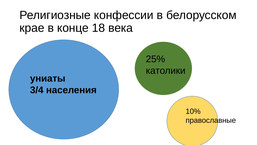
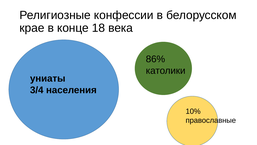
25%: 25% -> 86% (155, 59)
